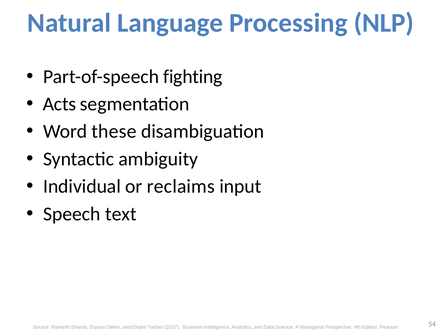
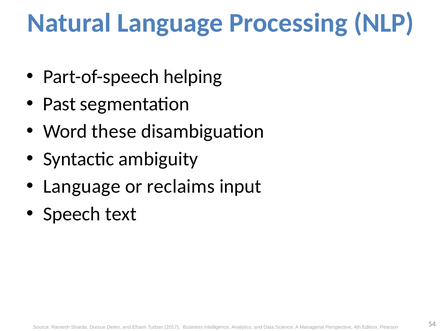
fighting: fighting -> helping (193, 77)
Acts: Acts -> Past (59, 104)
Individual: Individual -> Language (82, 187)
